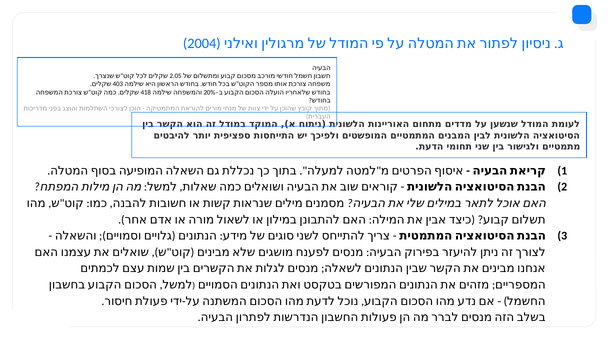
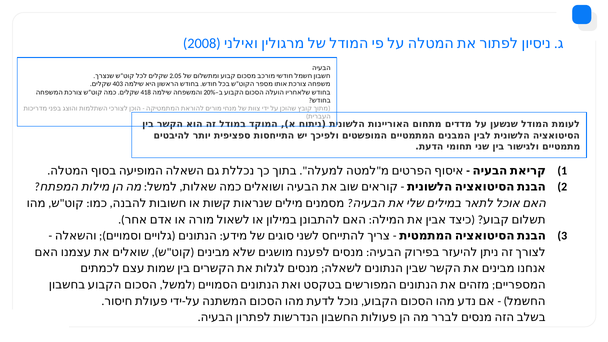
2004: 2004 -> 2008 (202, 44)
